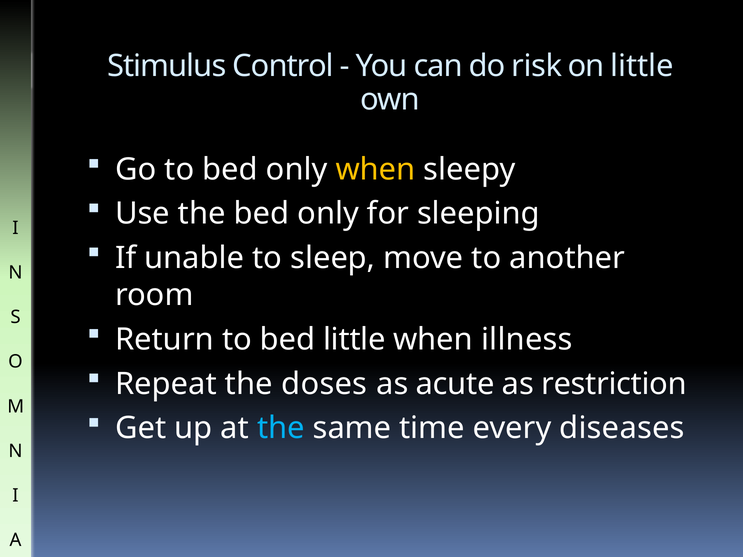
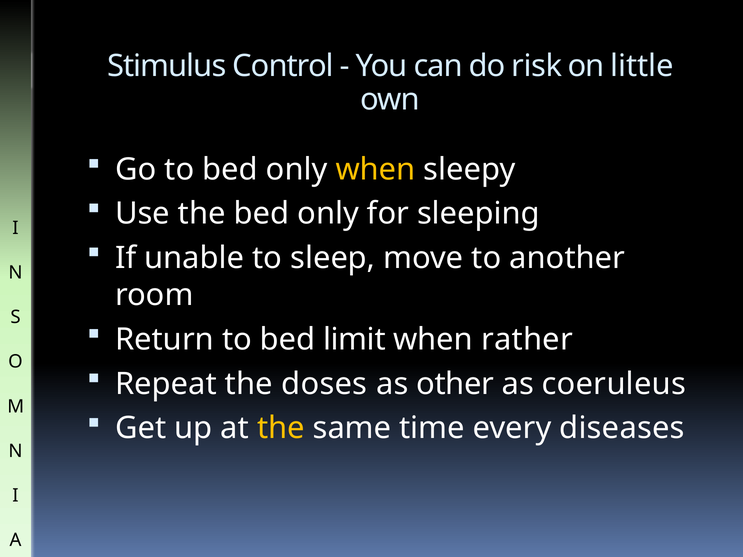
bed little: little -> limit (354, 340)
illness: illness -> rather (527, 340)
acute: acute -> other (455, 384)
restriction: restriction -> coeruleus (614, 384)
the colour: light blue -> yellow (281, 428)
